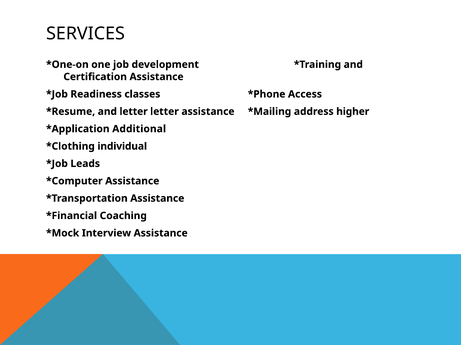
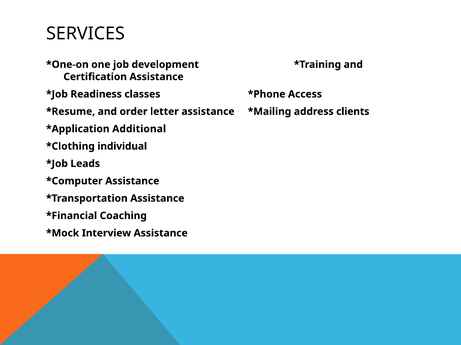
and letter: letter -> order (134, 112)
higher: higher -> clients (353, 112)
